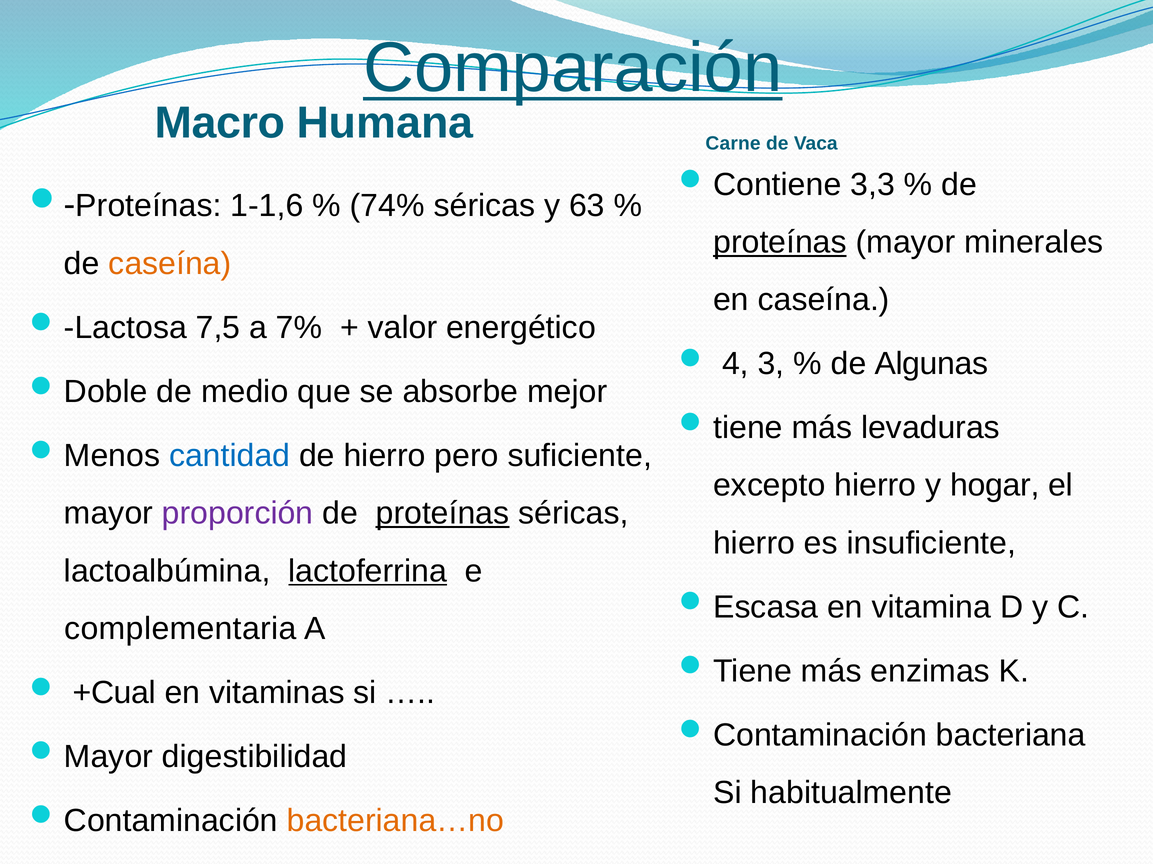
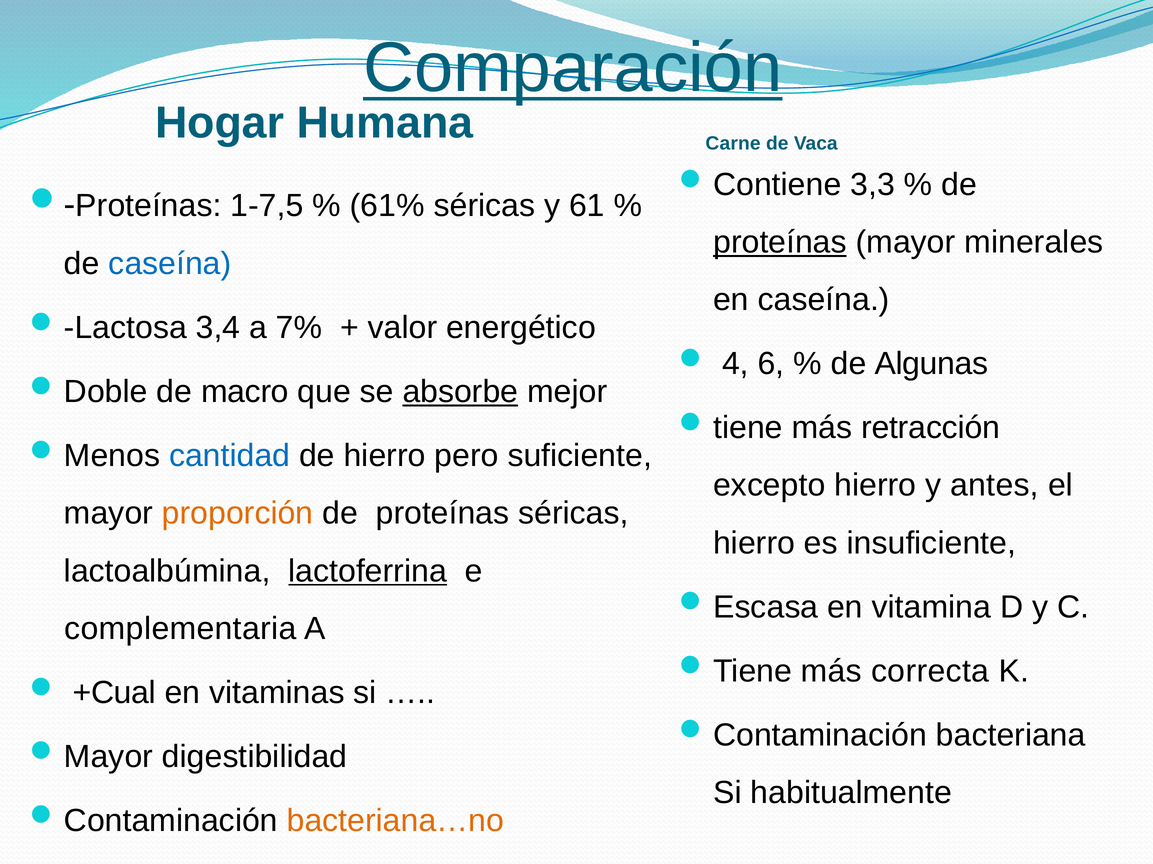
Macro: Macro -> Hogar (220, 123)
1-1,6: 1-1,6 -> 1-7,5 (267, 206)
74%: 74% -> 61% (387, 206)
63: 63 -> 61 (587, 206)
caseína colour: orange -> blue (170, 264)
7,5: 7,5 -> 3,4 (218, 328)
3: 3 -> 6 (771, 364)
medio: medio -> macro (245, 392)
absorbe underline: none -> present (460, 392)
levaduras: levaduras -> retracción (931, 428)
hogar: hogar -> antes (994, 486)
proporción colour: purple -> orange (238, 514)
proteínas underline: present -> none (443, 514)
enzimas: enzimas -> correcta (930, 672)
